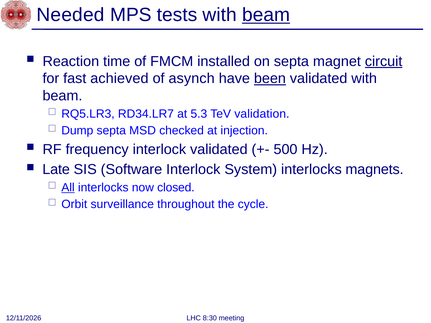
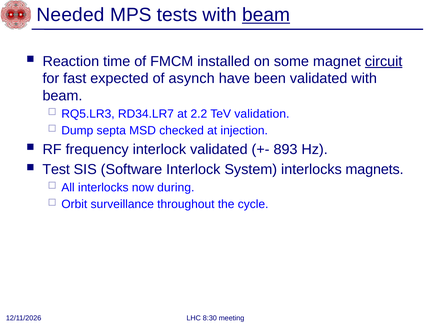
on septa: septa -> some (291, 61)
achieved: achieved -> expected (119, 79)
been underline: present -> none (270, 79)
5.3: 5.3 -> 2.2 (199, 114)
500: 500 -> 893 (285, 150)
Late: Late -> Test (56, 170)
All underline: present -> none (68, 188)
closed: closed -> during (176, 188)
